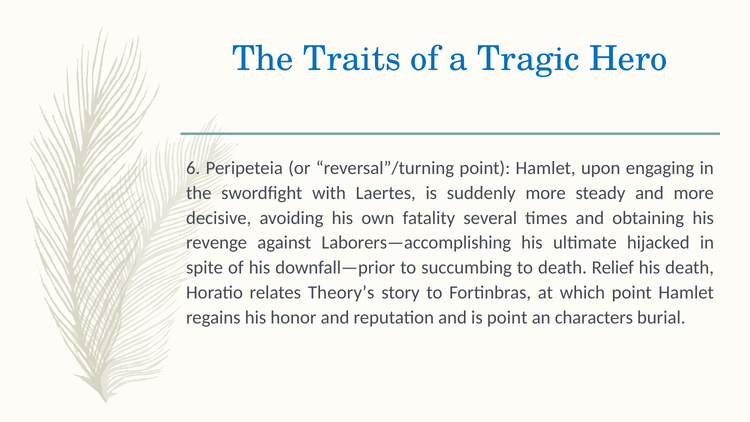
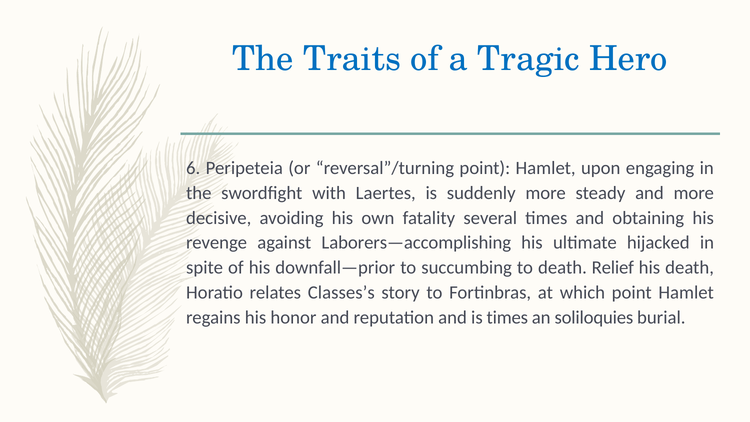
Theory’s: Theory’s -> Classes’s (341, 293)
is point: point -> times (507, 318)
characters: characters -> soliloquies (594, 318)
